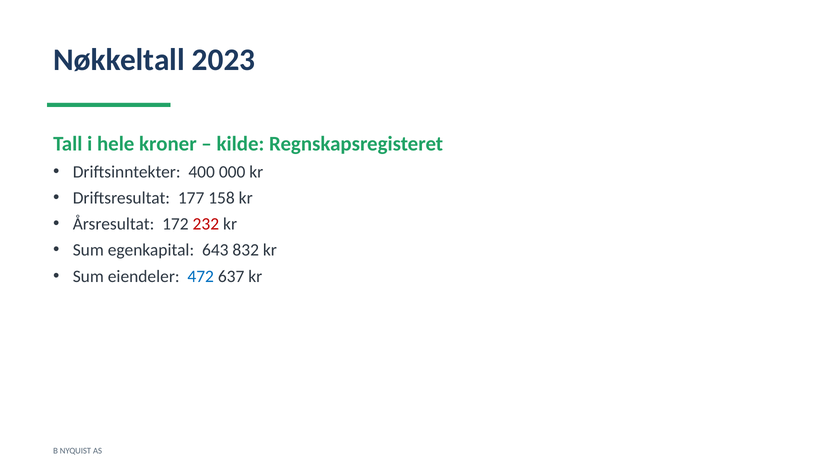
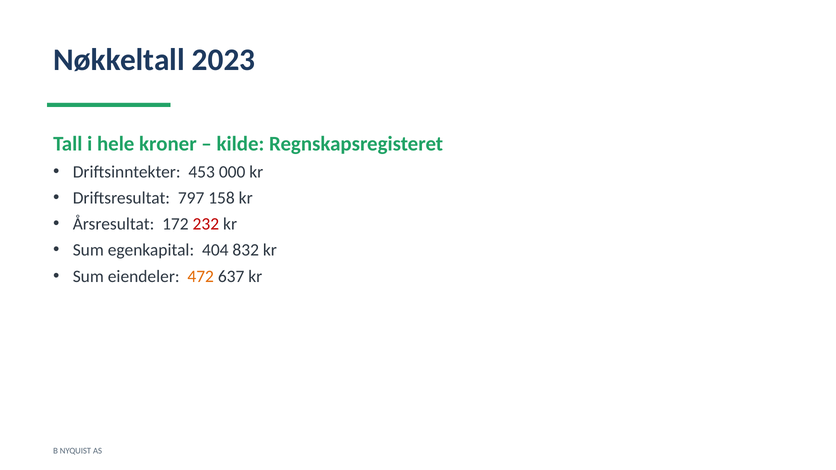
400: 400 -> 453 (202, 172)
177: 177 -> 797 (191, 198)
643: 643 -> 404 (215, 250)
472 colour: blue -> orange (201, 276)
